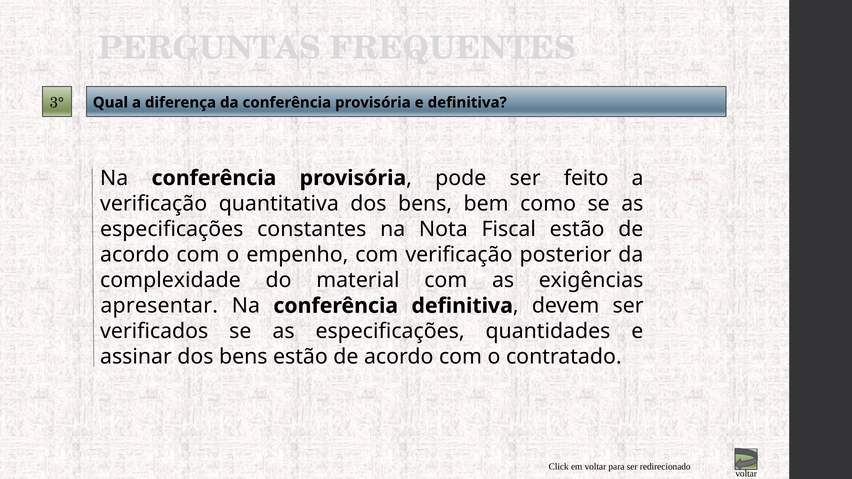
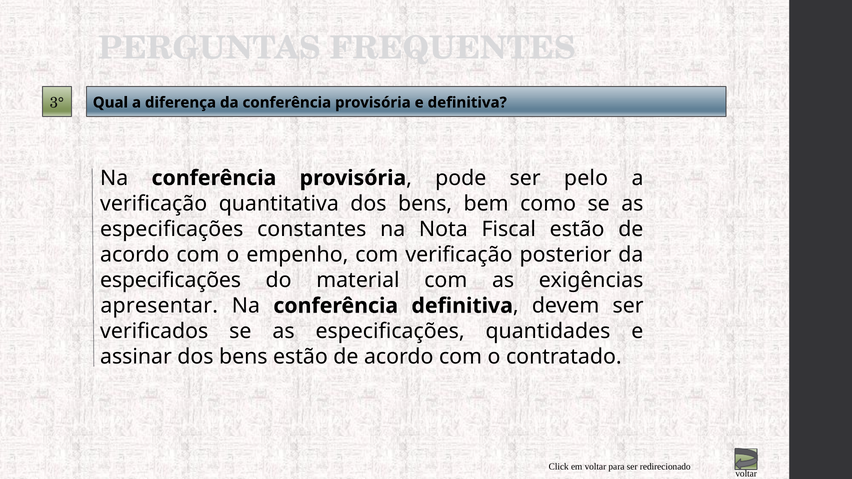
feito: feito -> pelo (586, 178)
complexidade: complexidade -> especificações (171, 280)
